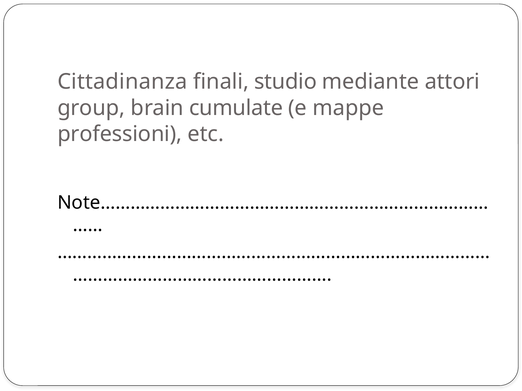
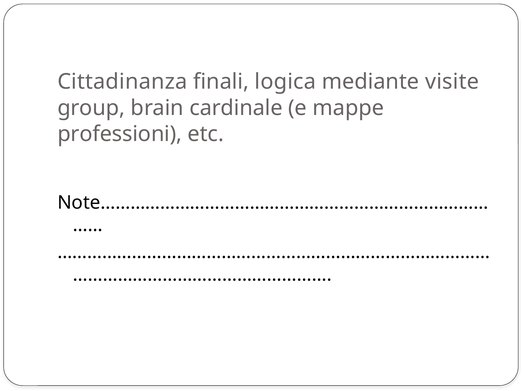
studio: studio -> logica (285, 82)
attori: attori -> visite (452, 82)
cumulate: cumulate -> cardinale (236, 108)
